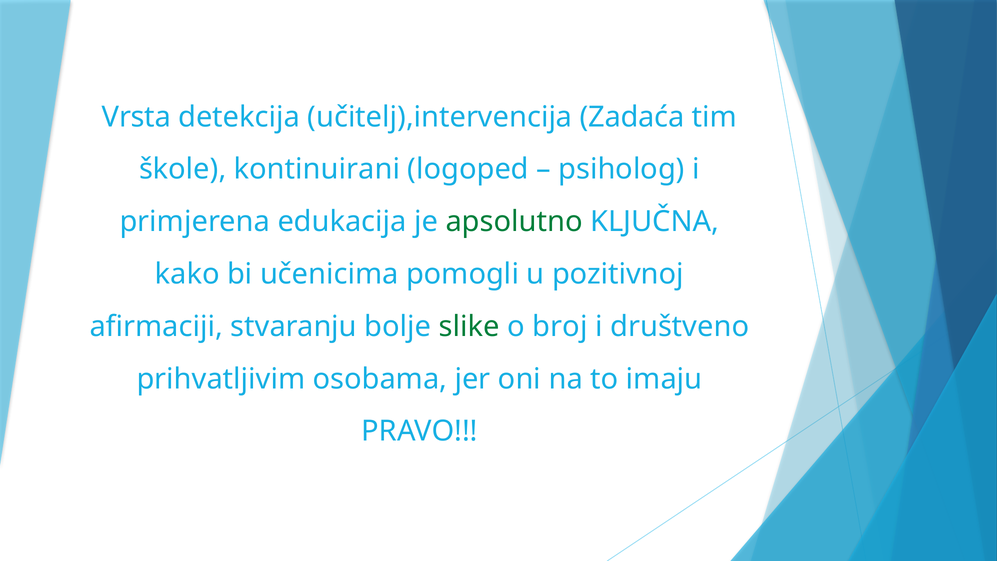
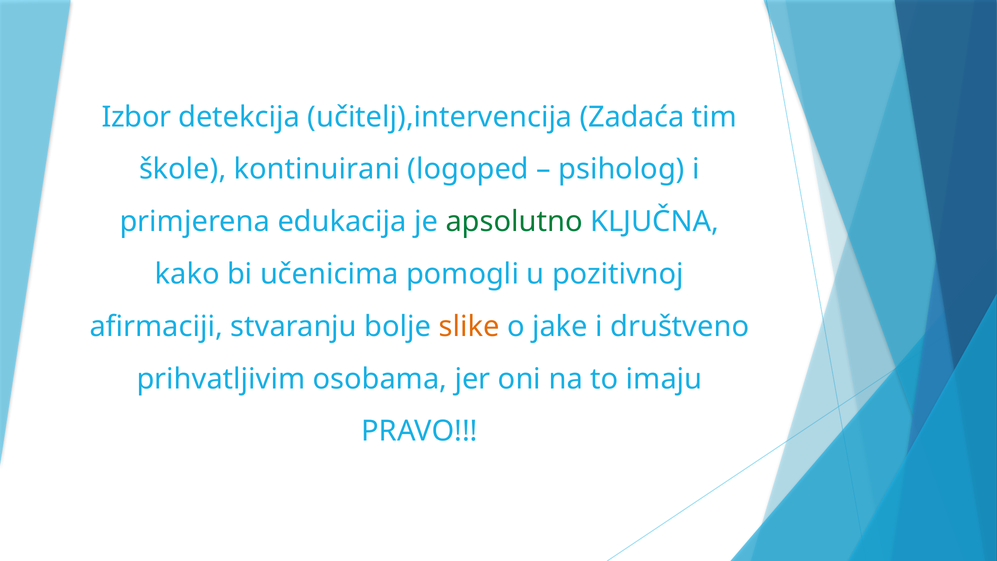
Vrsta: Vrsta -> Izbor (136, 117)
slike colour: green -> orange (469, 326)
broj: broj -> jake (560, 326)
